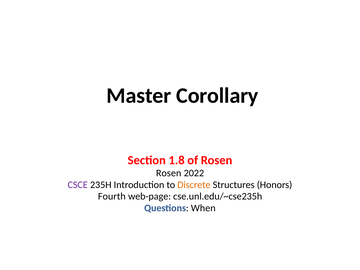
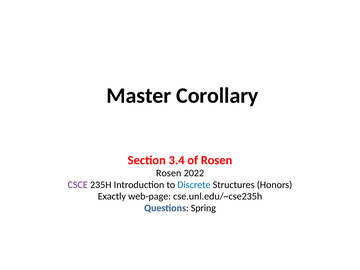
1.8: 1.8 -> 3.4 (177, 160)
Discrete colour: orange -> blue (194, 185)
Fourth: Fourth -> Exactly (112, 196)
When: When -> Spring (203, 208)
